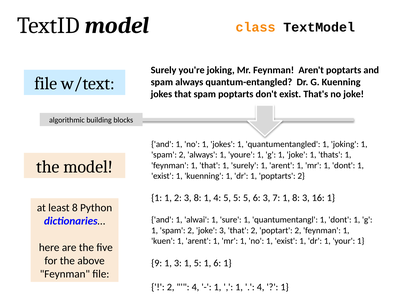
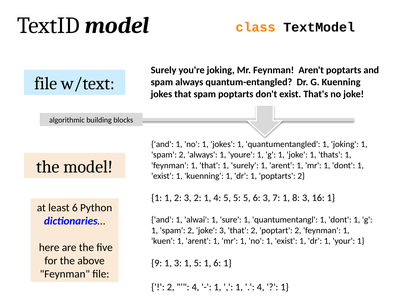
3 8: 8 -> 2 (198, 198)
least 8: 8 -> 6 (75, 207)
